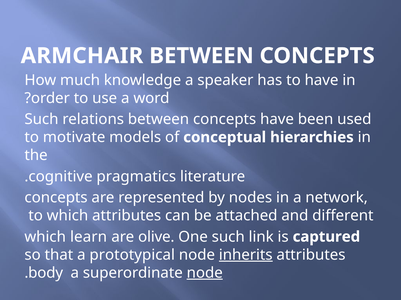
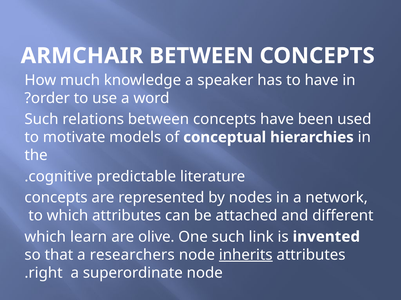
pragmatics: pragmatics -> predictable (136, 177)
captured: captured -> invented (326, 237)
prototypical: prototypical -> researchers (132, 255)
body: body -> right (46, 273)
node underline: present -> none (205, 273)
